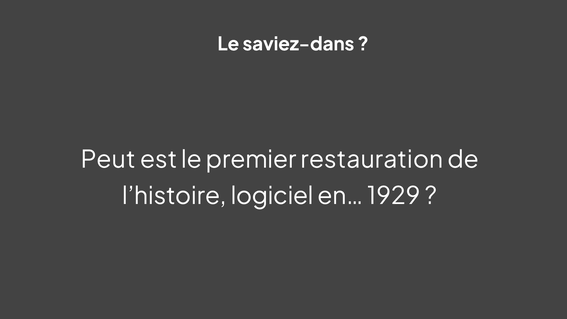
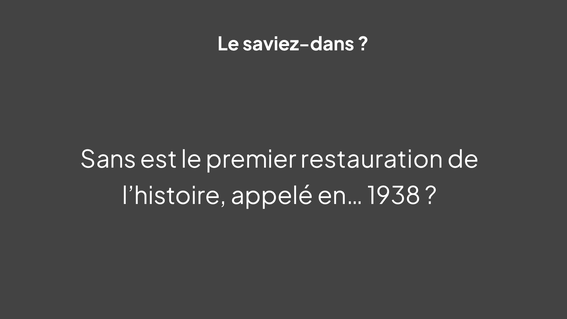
Peut: Peut -> Sans (108, 160)
logiciel: logiciel -> appelé (272, 196)
1929: 1929 -> 1938 (394, 196)
